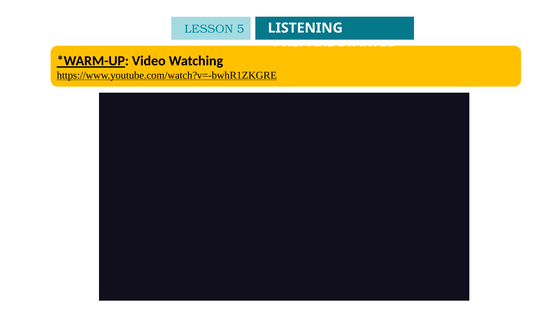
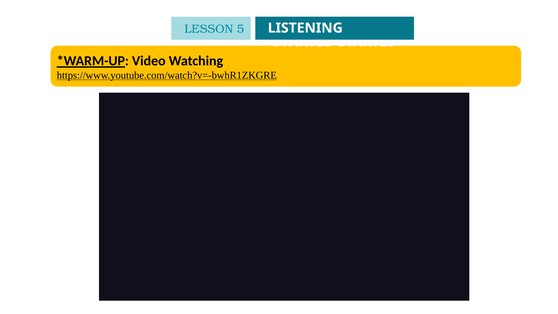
PREPARE: PREPARE -> STARTED (304, 42)
